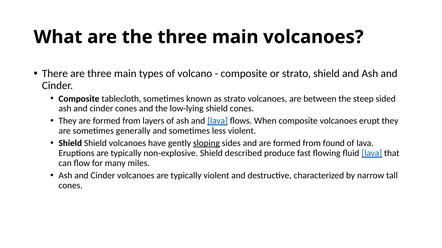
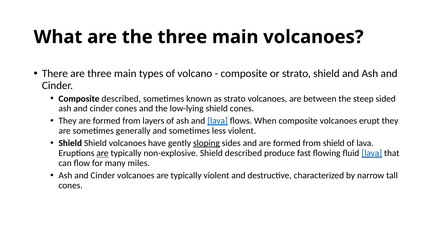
Composite tablecloth: tablecloth -> described (121, 99)
from found: found -> shield (334, 143)
are underline: none -> present (103, 154)
